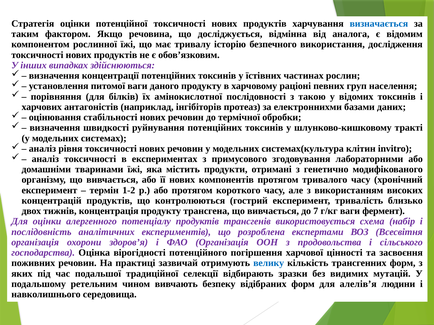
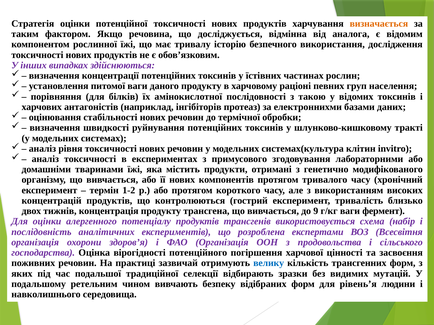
визначається colour: blue -> orange (379, 24)
7: 7 -> 9 (316, 211)
алелів’я: алелів’я -> рівень’я (358, 284)
